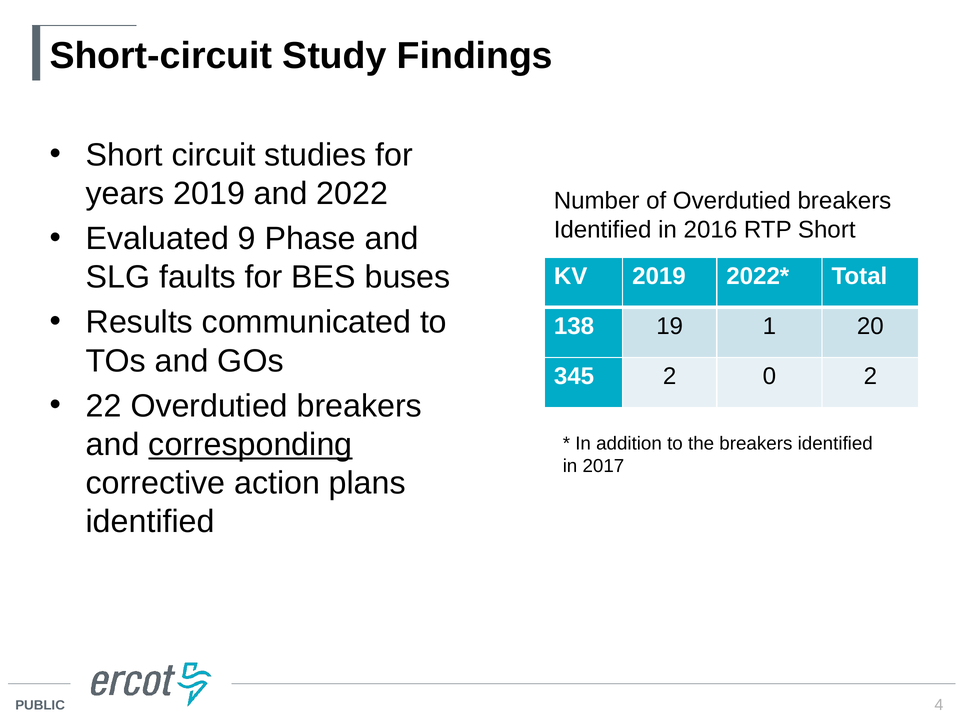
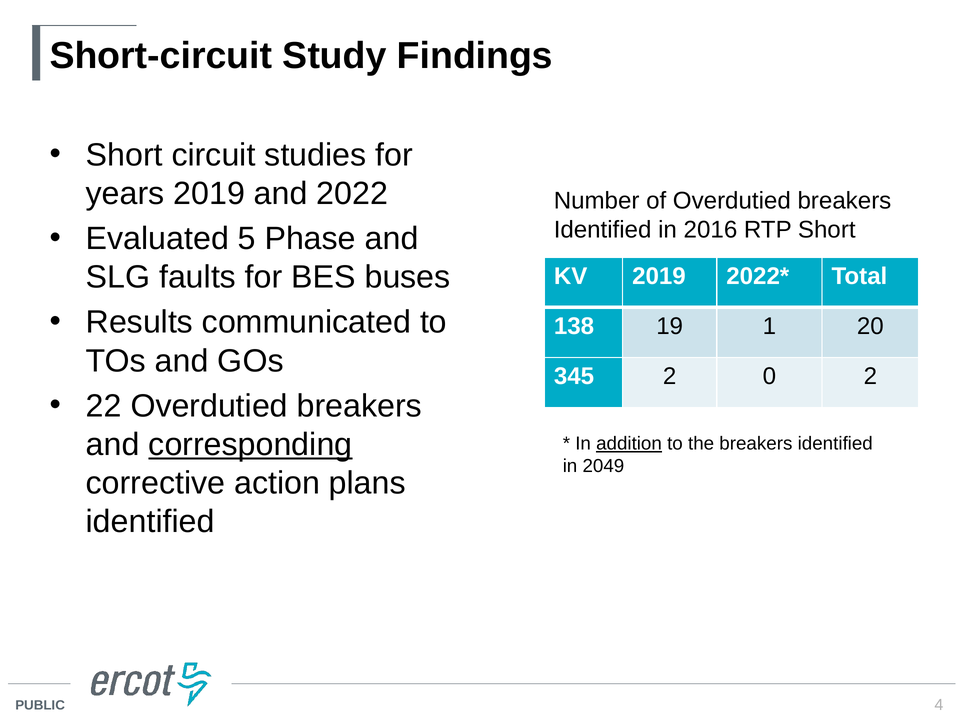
9: 9 -> 5 (247, 239)
addition underline: none -> present (629, 443)
2017: 2017 -> 2049 (603, 466)
